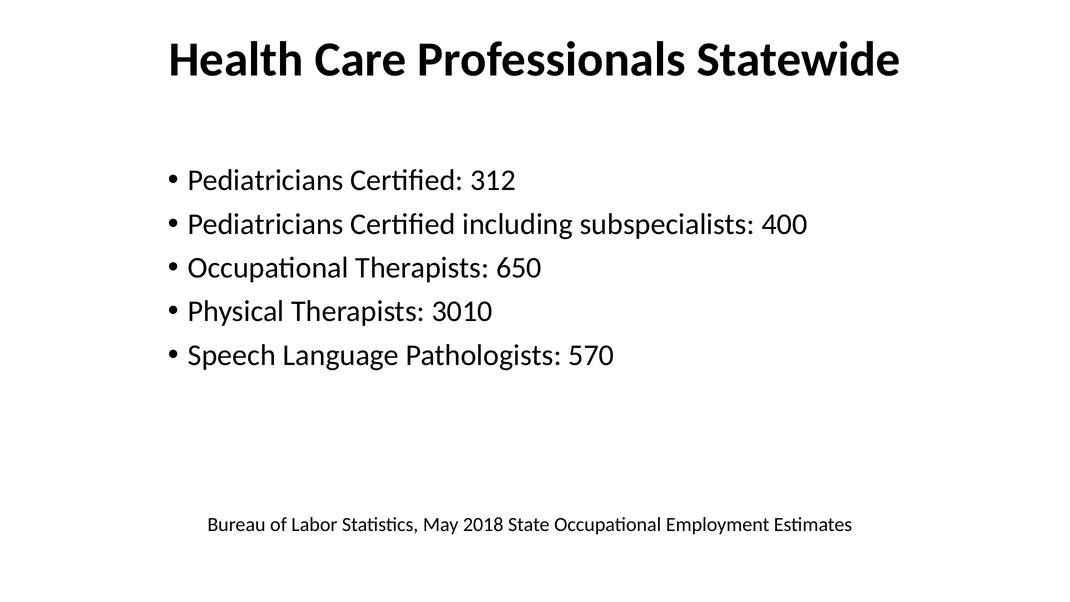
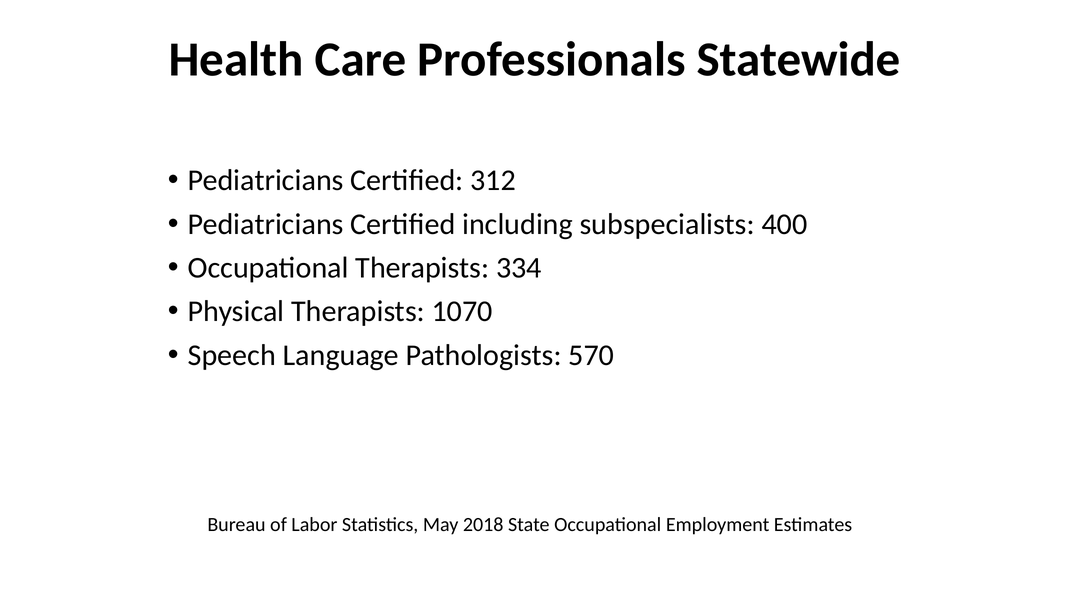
650: 650 -> 334 (519, 268)
3010: 3010 -> 1070 (462, 311)
